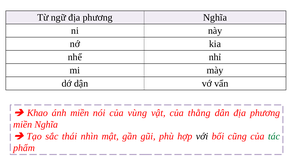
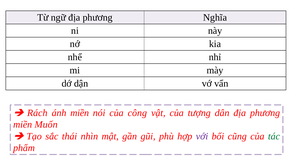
Khao: Khao -> Rách (37, 113)
vùng: vùng -> công (137, 113)
thằng: thằng -> tượng (199, 113)
miền Nghĩa: Nghĩa -> Muốn (46, 125)
với colour: black -> purple (202, 136)
